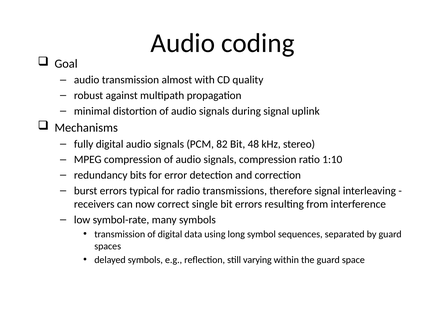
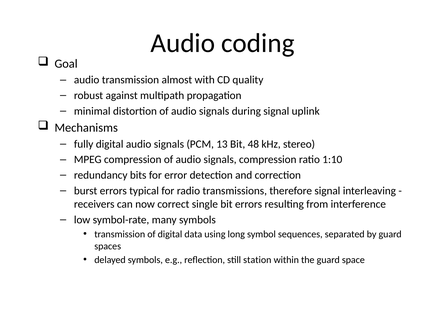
82: 82 -> 13 (222, 144)
varying: varying -> station (257, 260)
